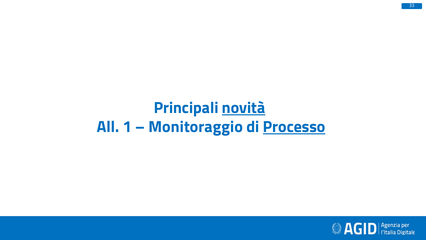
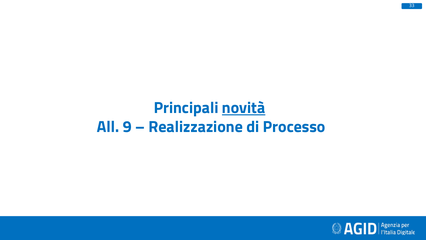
1: 1 -> 9 (127, 127)
Monitoraggio: Monitoraggio -> Realizzazione (196, 127)
Processo underline: present -> none (294, 127)
